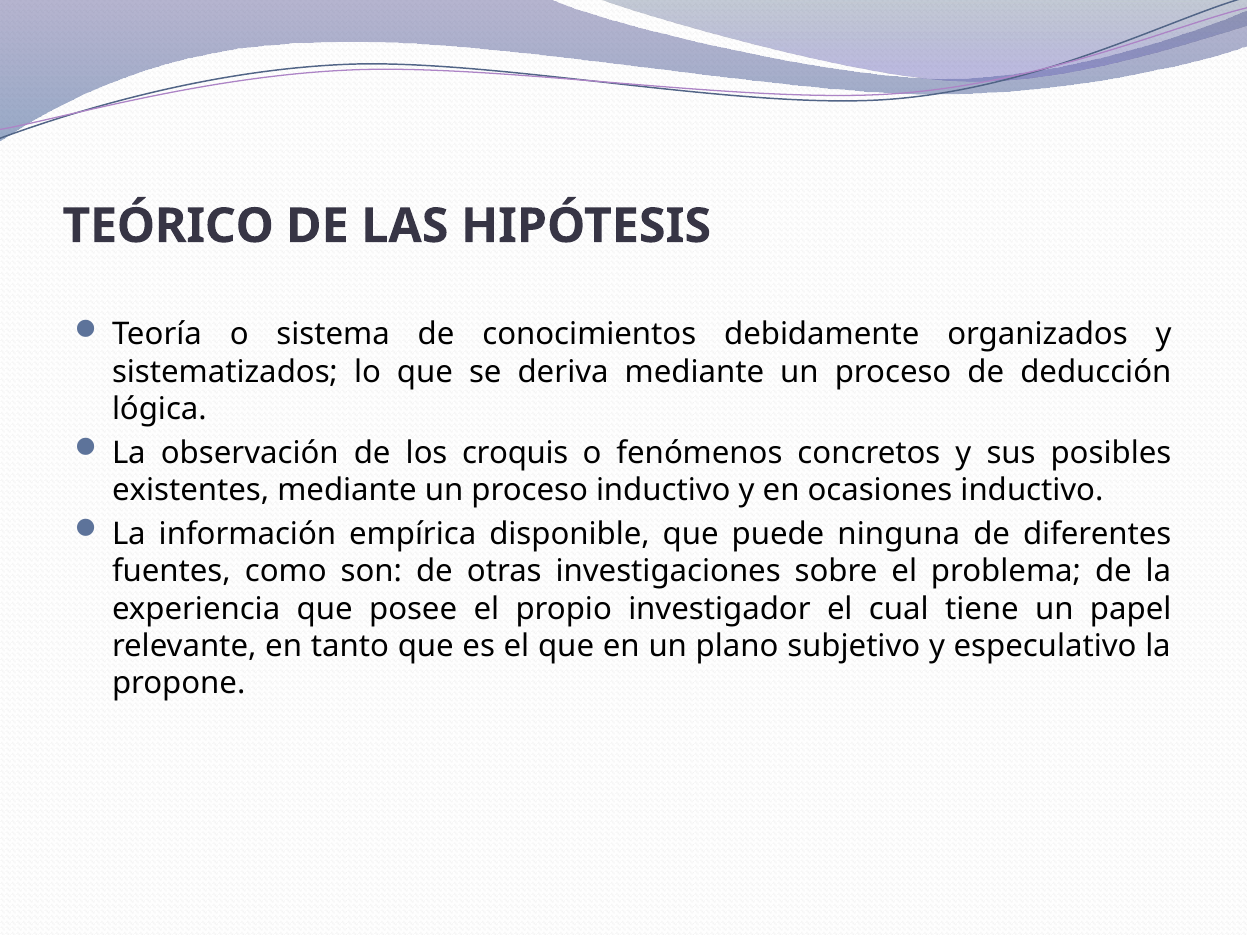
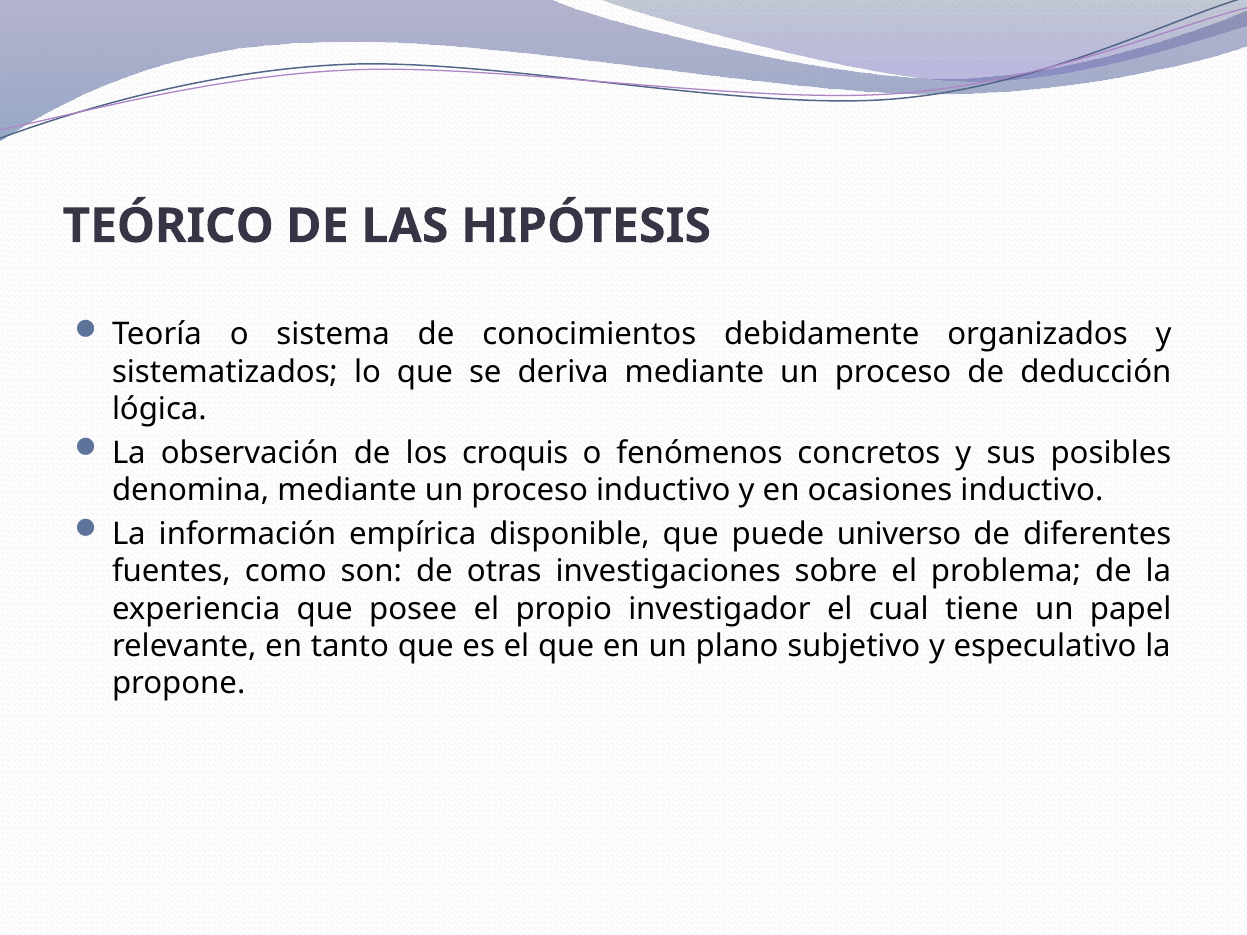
existentes: existentes -> denomina (191, 490)
ninguna: ninguna -> universo (899, 534)
